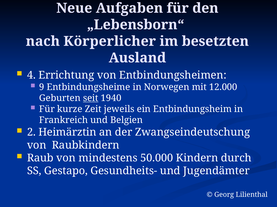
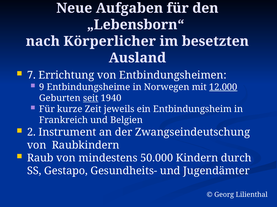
4: 4 -> 7 (31, 75)
12.000 underline: none -> present (223, 87)
Heimärztin: Heimärztin -> Instrument (67, 133)
